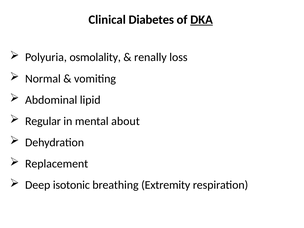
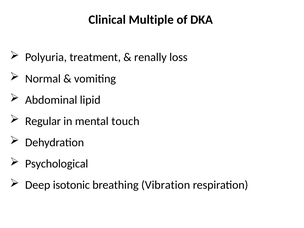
Diabetes: Diabetes -> Multiple (151, 20)
DKA underline: present -> none (202, 20)
osmolality: osmolality -> treatment (95, 57)
about: about -> touch (125, 121)
Replacement: Replacement -> Psychological (57, 164)
Extremity: Extremity -> Vibration (166, 185)
